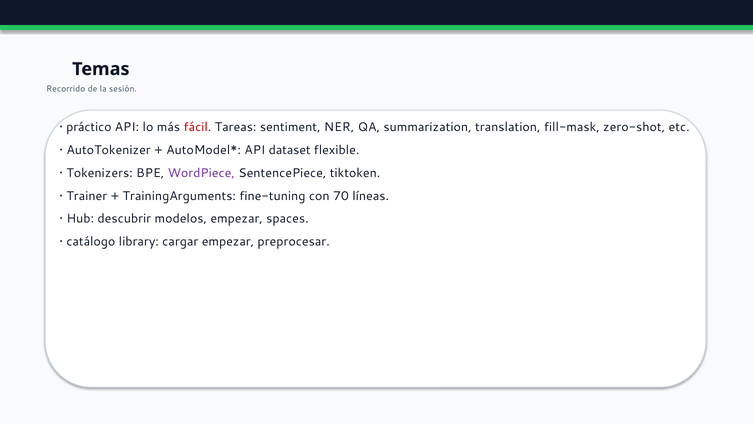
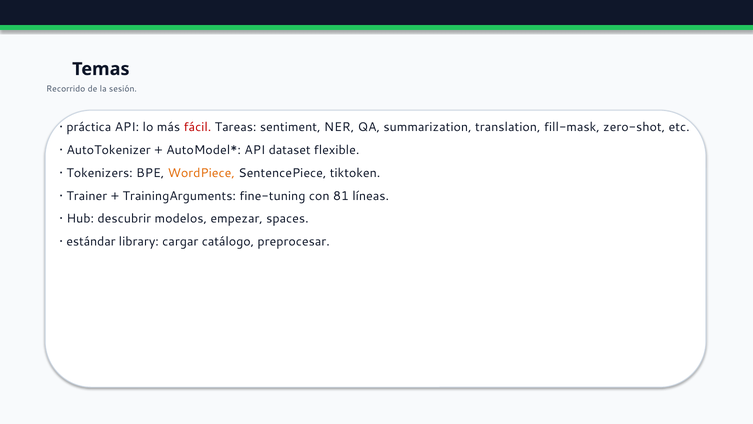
práctico: práctico -> práctica (89, 127)
WordPiece colour: purple -> orange (201, 173)
70: 70 -> 81 (341, 196)
catálogo: catálogo -> estándar (91, 241)
cargar empezar: empezar -> catálogo (228, 241)
